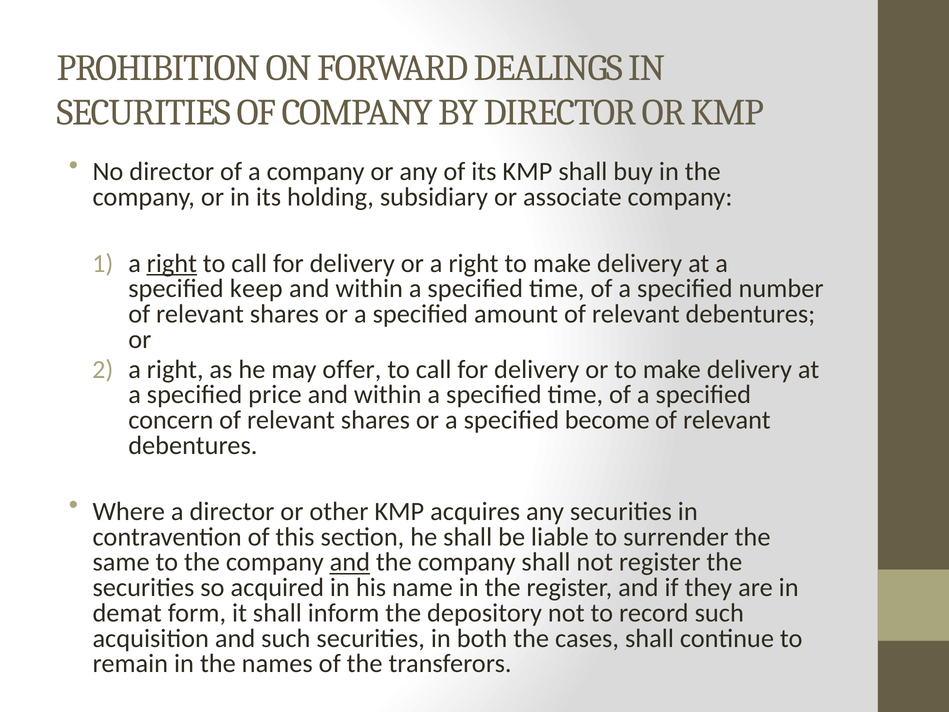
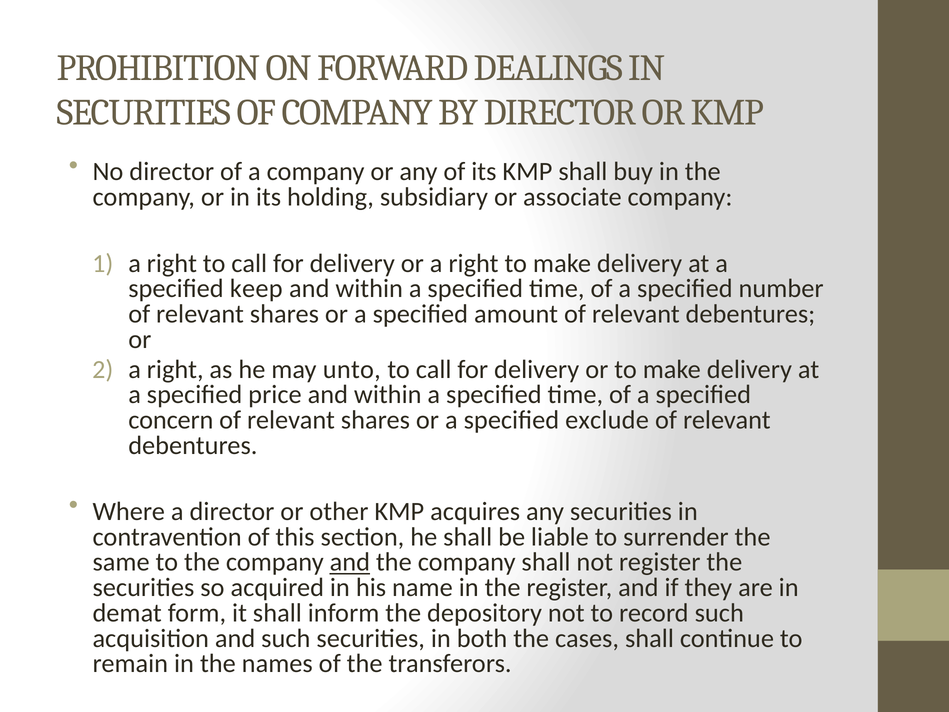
right underline: present -> none (172, 263)
offer: offer -> unto (352, 369)
become: become -> exclude (607, 420)
